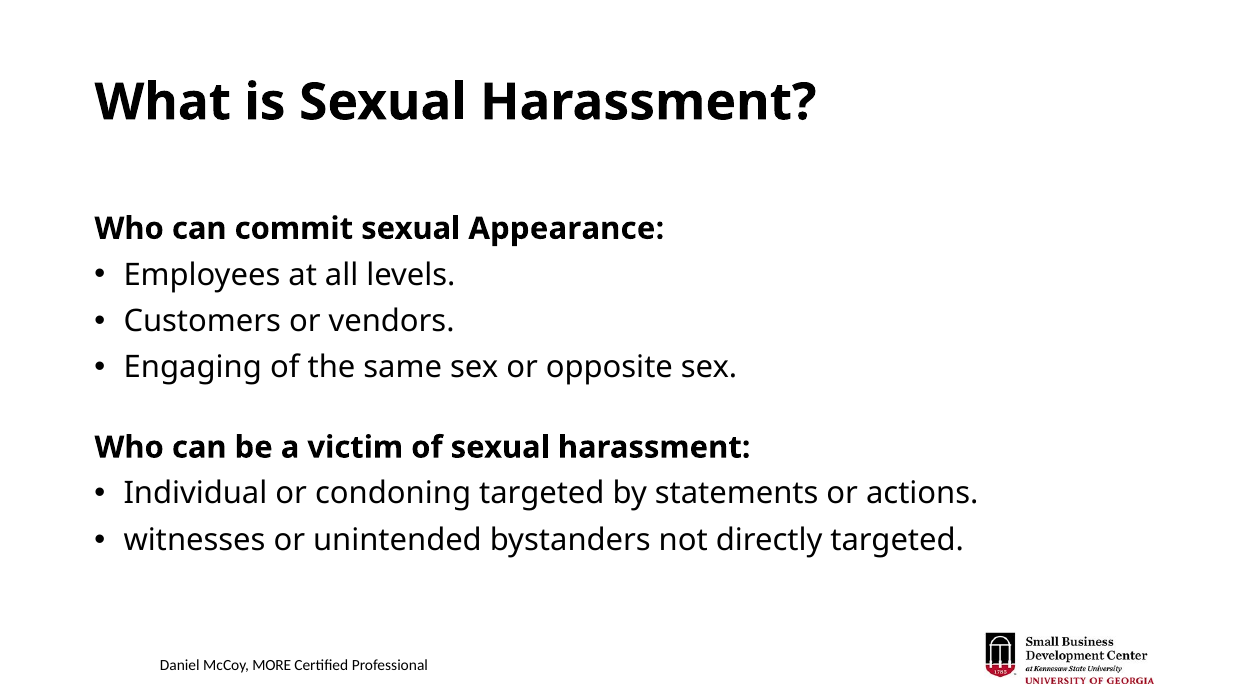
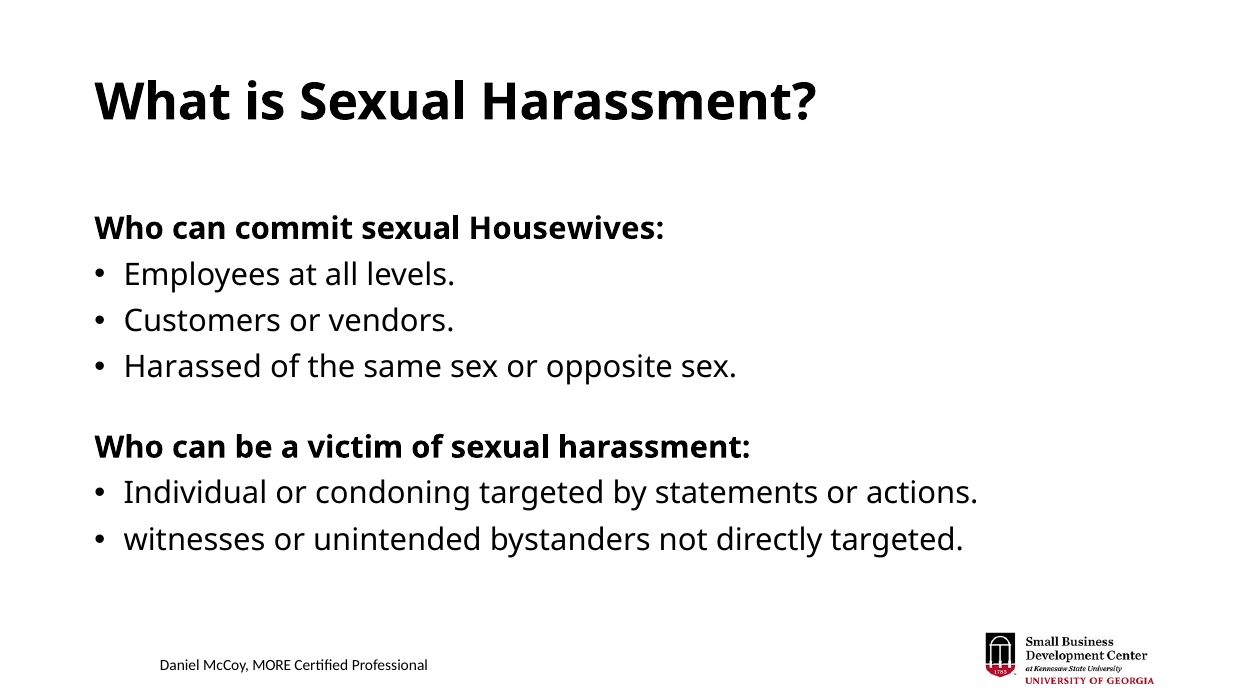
Appearance: Appearance -> Housewives (566, 229)
Engaging: Engaging -> Harassed (193, 368)
